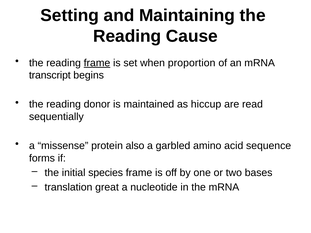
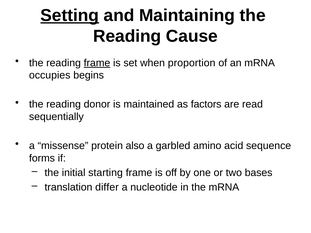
Setting underline: none -> present (70, 15)
transcript: transcript -> occupies (50, 75)
hiccup: hiccup -> factors (206, 104)
species: species -> starting (106, 173)
great: great -> differ (107, 187)
